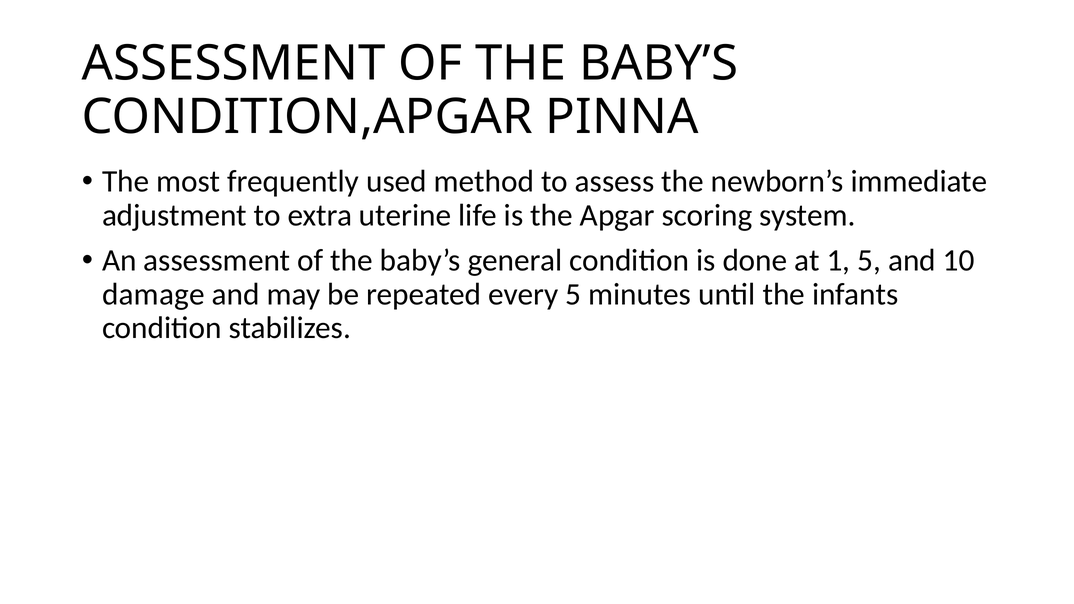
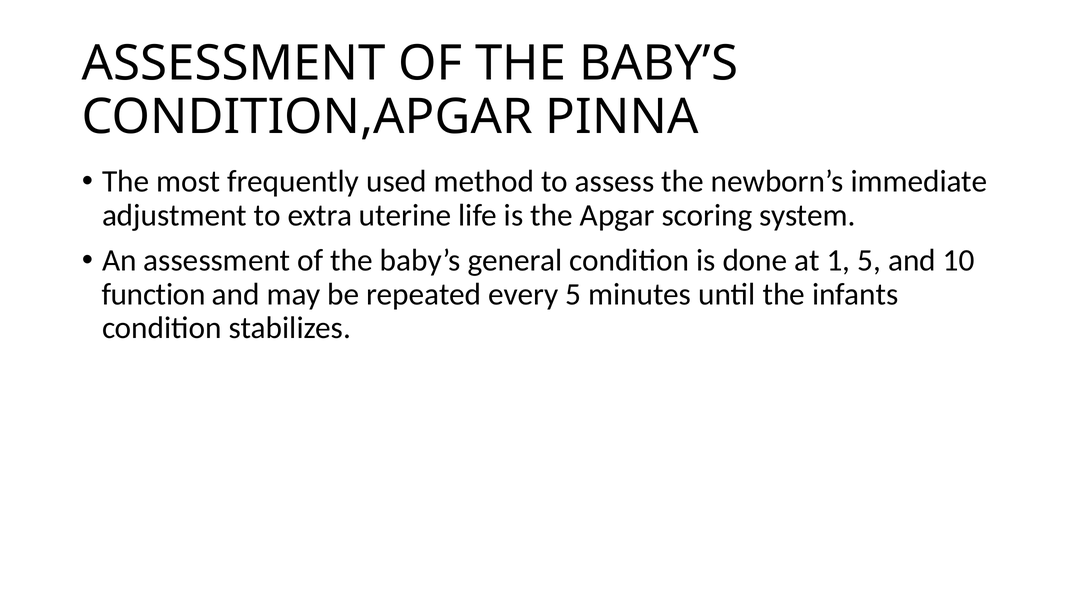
damage: damage -> function (154, 294)
